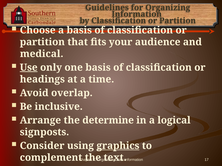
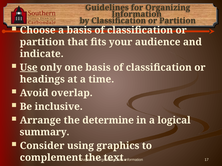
medical: medical -> indicate (42, 54)
signposts: signposts -> summary (45, 132)
graphics underline: present -> none (118, 146)
